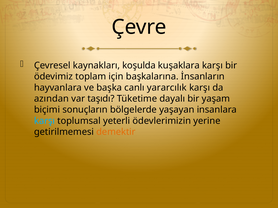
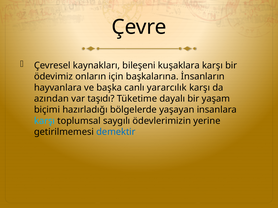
koşulda: koşulda -> bileşeni (139, 66)
toplam: toplam -> onların (91, 77)
sonuçların: sonuçların -> hazırladığı (85, 110)
yeterli: yeterli -> saygılı (117, 121)
demektir colour: orange -> blue (116, 132)
